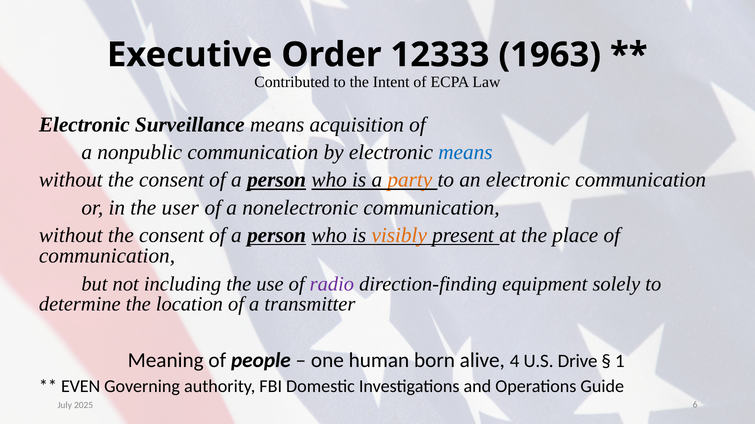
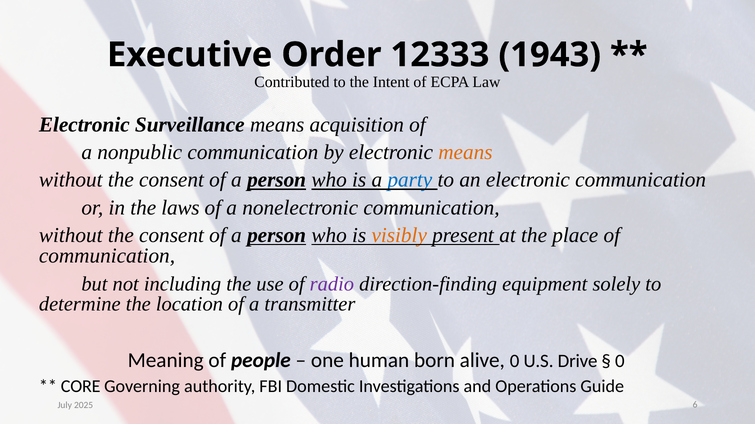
1963: 1963 -> 1943 (550, 55)
means colour: blue -> orange (465, 152)
party colour: orange -> blue (410, 180)
user: user -> laws (180, 208)
alive 4: 4 -> 0 (515, 362)
1: 1 -> 0 (620, 362)
EVEN: EVEN -> CORE (81, 387)
